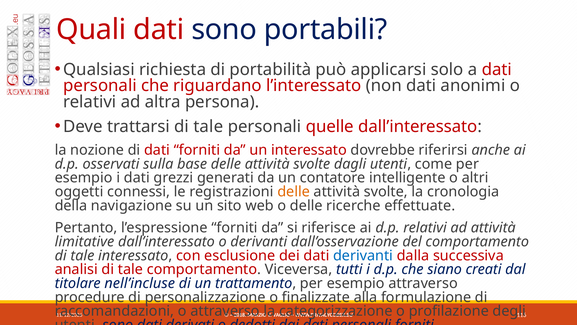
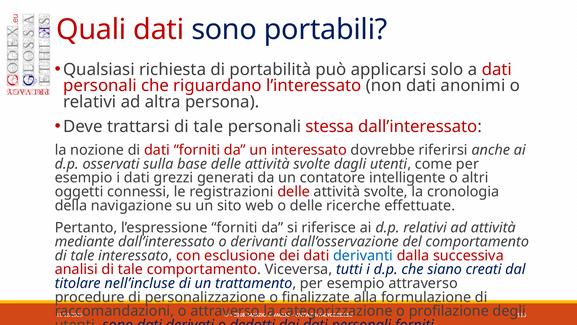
quelle: quelle -> stessa (330, 126)
delle colour: orange -> red (294, 191)
limitative: limitative -> mediante (85, 241)
